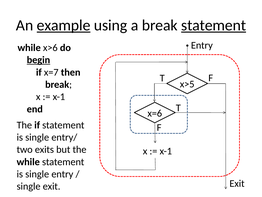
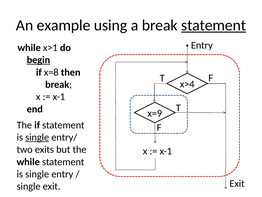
example underline: present -> none (64, 25)
x>6: x>6 -> x>1 (50, 48)
x=7: x=7 -> x=8 (51, 72)
x>5: x>5 -> x>4 (187, 84)
x=6: x=6 -> x=9 (155, 113)
single underline: none -> present (37, 137)
